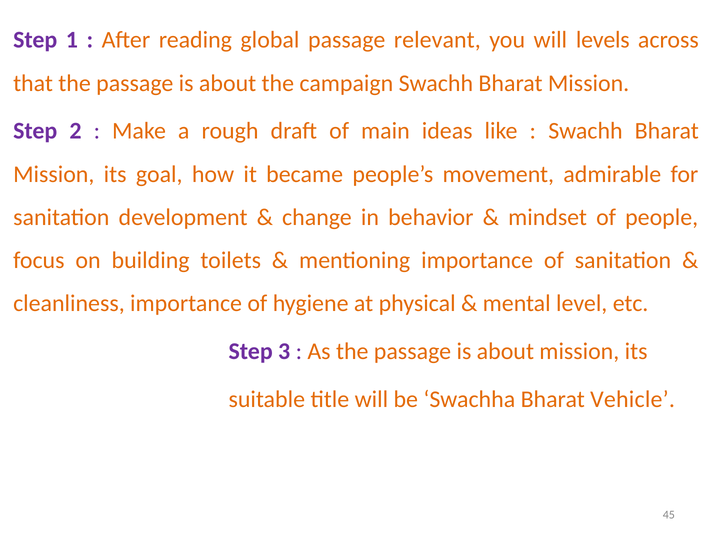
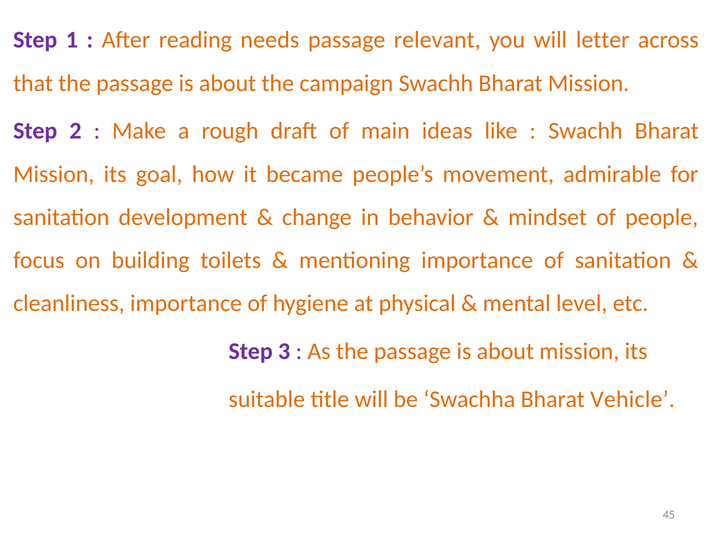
global: global -> needs (270, 40)
levels: levels -> letter (603, 40)
